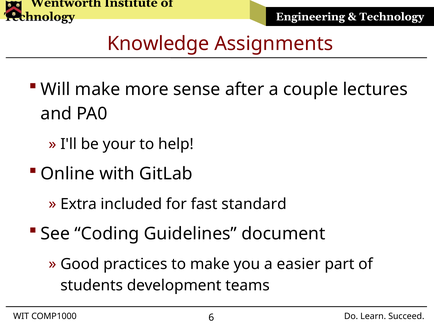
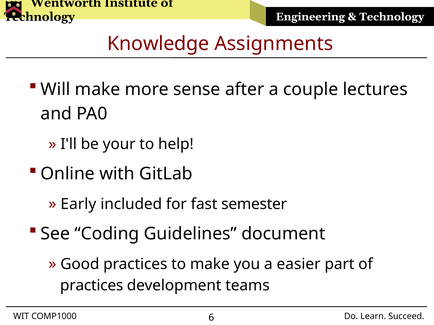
Extra: Extra -> Early (78, 204)
standard: standard -> semester (254, 204)
students: students -> practices (92, 286)
